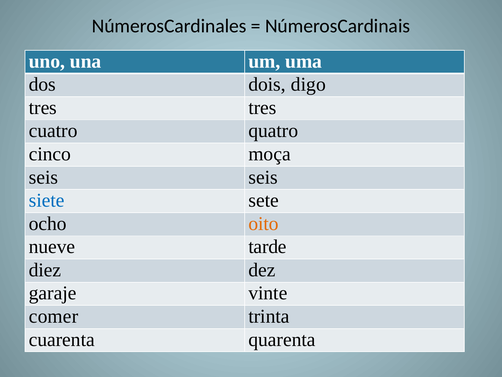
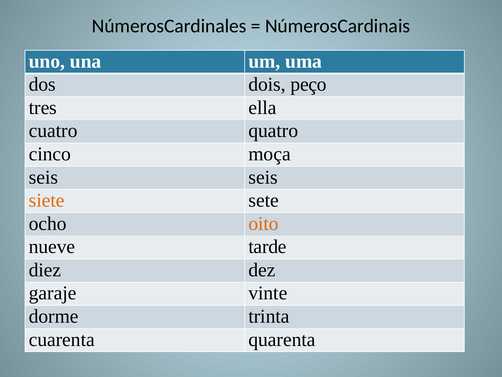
digo: digo -> peço (309, 84)
tres tres: tres -> ella (263, 107)
siete colour: blue -> orange (47, 200)
comer: comer -> dorme (54, 316)
